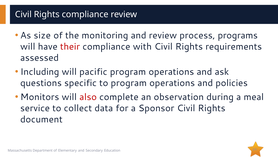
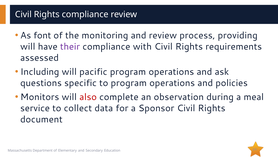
size: size -> font (42, 35)
programs: programs -> providing (238, 35)
their colour: red -> purple (70, 46)
